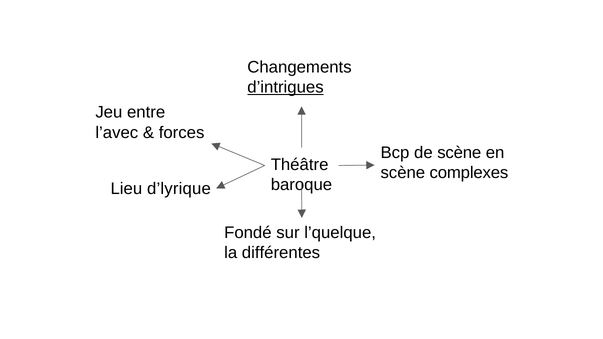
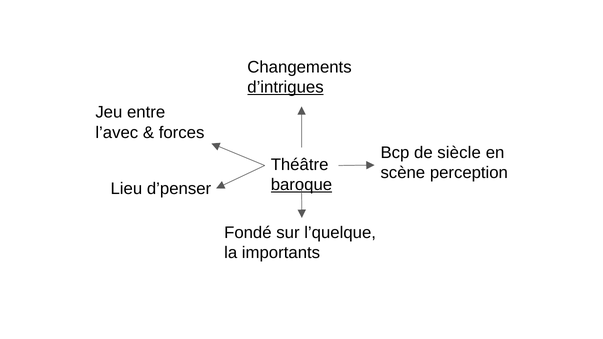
de scène: scène -> siècle (459, 153)
complexes: complexes -> perception (469, 173)
baroque underline: none -> present (301, 185)
d’lyrique: d’lyrique -> d’penser (179, 189)
différentes: différentes -> importants (281, 253)
